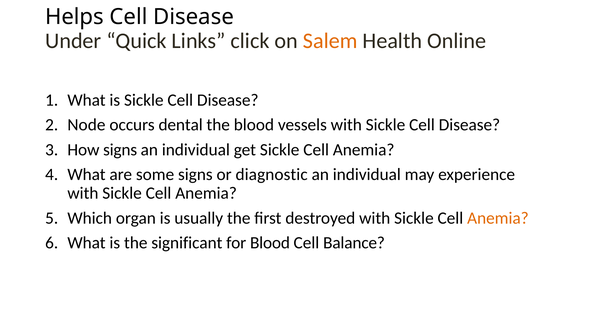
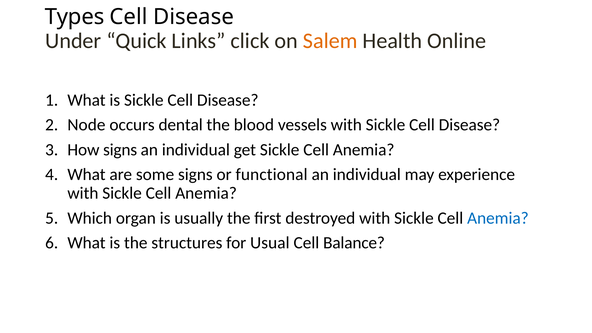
Helps: Helps -> Types (75, 17)
diagnostic: diagnostic -> functional (272, 175)
Anemia colour: orange -> blue (498, 218)
significant: significant -> structures (187, 243)
for Blood: Blood -> Usual (270, 243)
